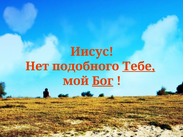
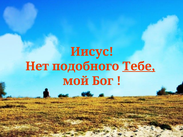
Бог underline: present -> none (103, 81)
